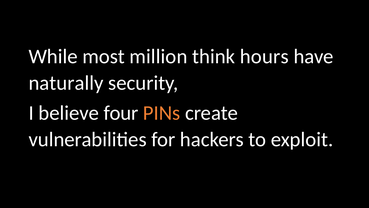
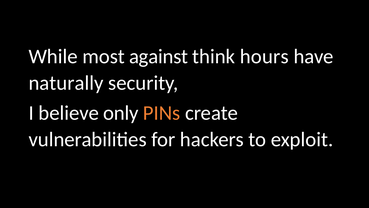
million: million -> against (159, 56)
four: four -> only (121, 113)
